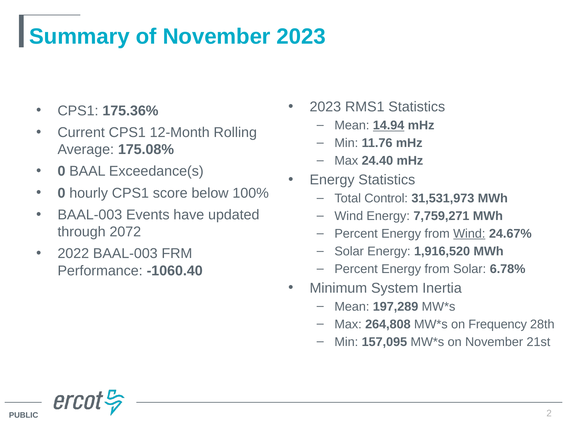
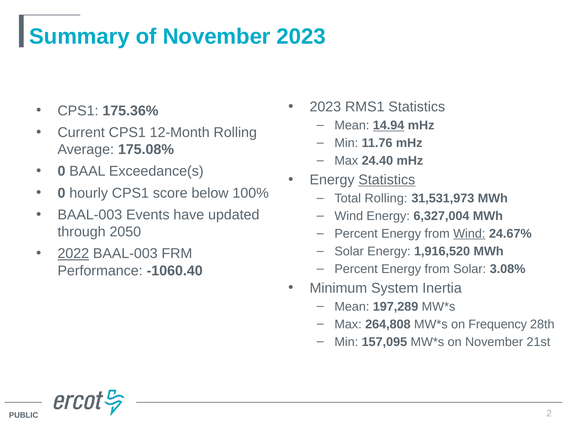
Statistics underline: none -> present (387, 180)
Total Control: Control -> Rolling (386, 198)
7,759,271: 7,759,271 -> 6,327,004 (441, 216)
2072: 2072 -> 2050 (125, 232)
2022 underline: none -> present (73, 254)
6.78%: 6.78% -> 3.08% (508, 269)
